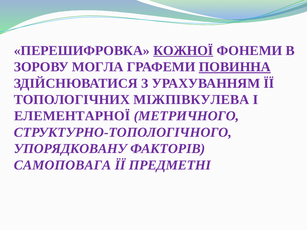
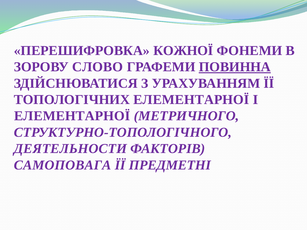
КОЖНОЇ underline: present -> none (183, 51)
МОГЛА: МОГЛА -> СЛОВО (98, 67)
ТОПОЛОГІЧНИХ МІЖПІВКУЛЕВА: МІЖПІВКУЛЕВА -> ЕЛЕМЕНТАРНОЇ (191, 100)
УПОРЯДКОВАНУ: УПОРЯДКОВАНУ -> ДЕЯТЕЛЬНОСТИ (70, 149)
